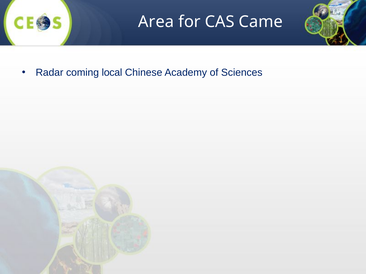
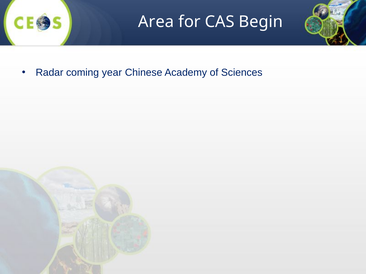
Came: Came -> Begin (261, 22)
local: local -> year (112, 73)
